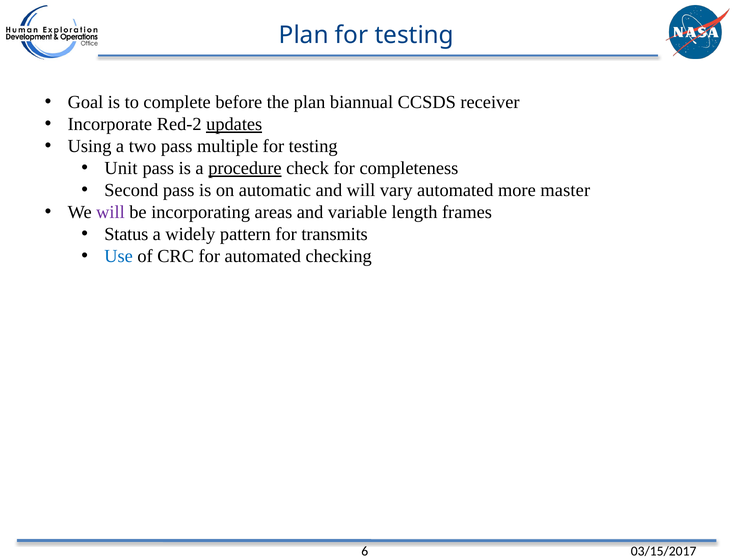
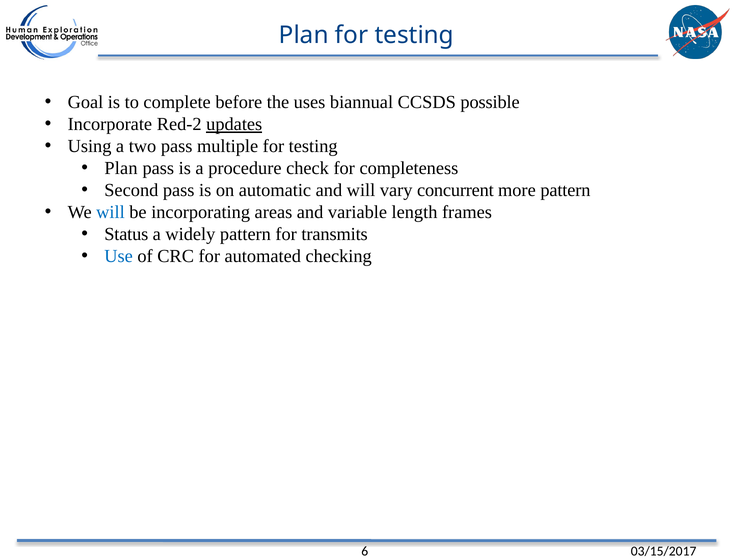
the plan: plan -> uses (310, 102)
receiver: receiver -> possible (490, 102)
Unit: Unit -> Plan (121, 168)
procedure underline: present -> none (245, 168)
vary automated: automated -> concurrent (455, 190)
more master: master -> pattern (565, 190)
will colour: purple -> blue (111, 212)
